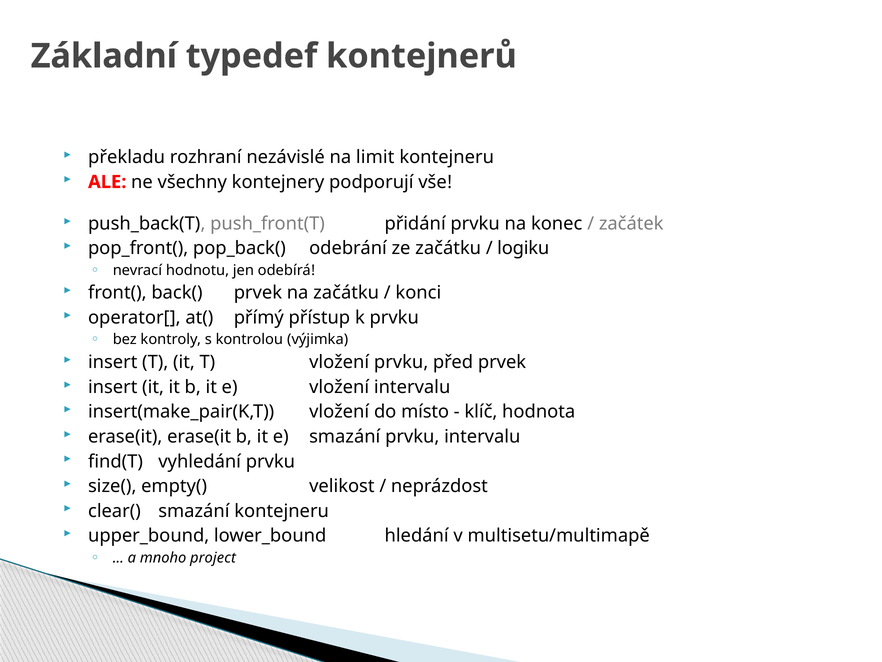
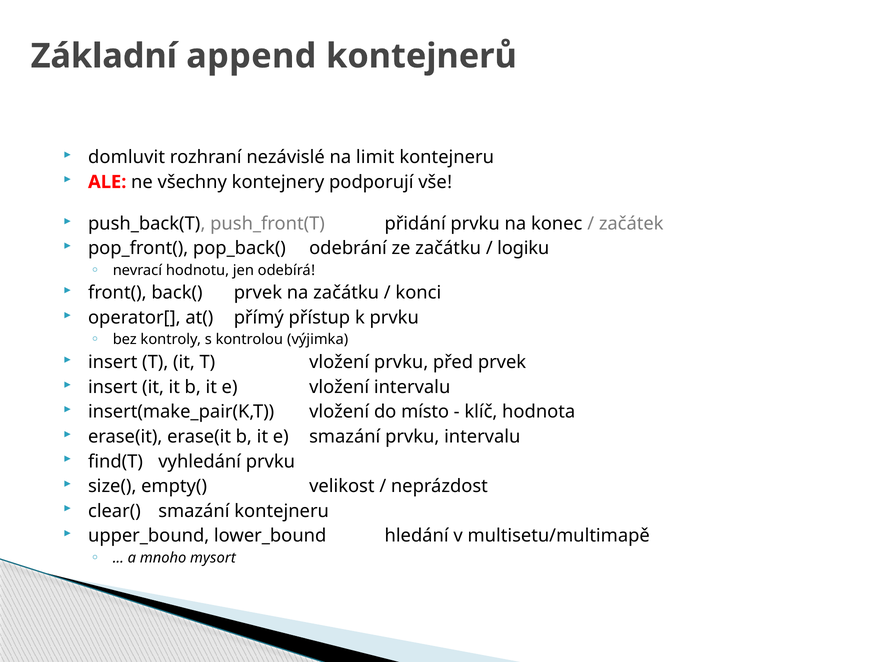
typedef: typedef -> append (251, 56)
překladu: překladu -> domluvit (127, 157)
project: project -> mysort (213, 557)
